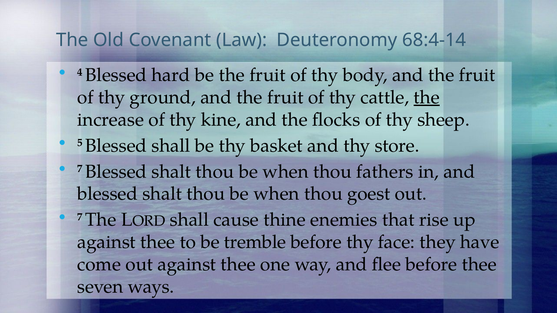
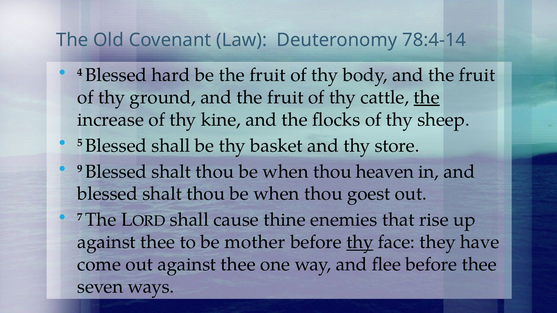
68:4-14: 68:4-14 -> 78:4-14 (434, 40)
7: 7 -> 9 (80, 169)
fathers: fathers -> heaven (385, 172)
tremble: tremble -> mother (255, 242)
thy underline: none -> present (360, 242)
